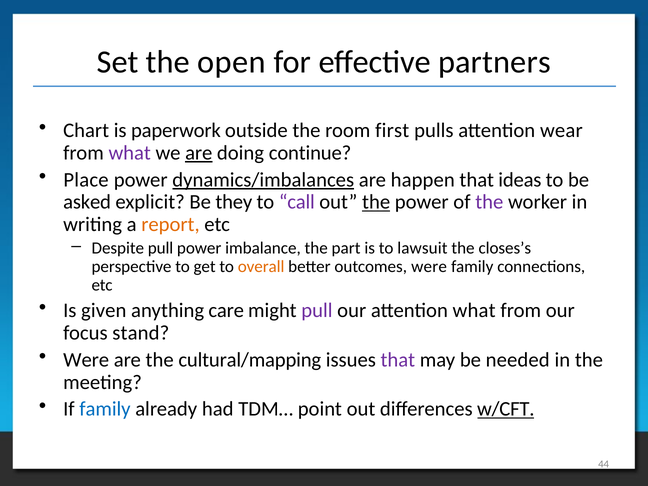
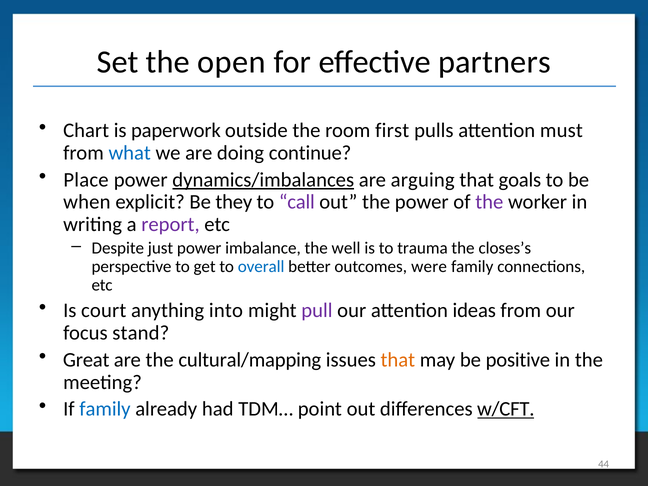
wear: wear -> must (561, 131)
what colour: purple -> blue (130, 153)
are underline: present -> none (199, 153)
happen: happen -> arguing (423, 180)
ideas: ideas -> goals (520, 180)
asked: asked -> when (87, 202)
the underline: present -> none (376, 202)
report colour: orange -> purple (170, 224)
Despite pull: pull -> just (161, 248)
part: part -> well (346, 248)
lawsuit: lawsuit -> trauma (422, 248)
overall colour: orange -> blue (261, 267)
given: given -> court (104, 311)
care: care -> into (226, 311)
attention what: what -> ideas (474, 311)
Were: Were -> Great (86, 360)
that colour: purple -> orange (398, 360)
needed: needed -> positive (518, 360)
